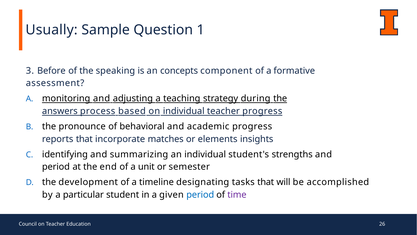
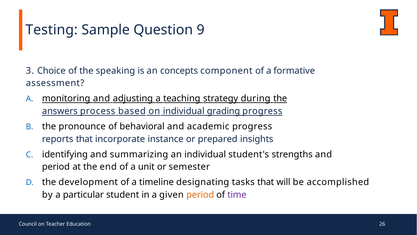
Usually: Usually -> Testing (52, 30)
1: 1 -> 9 (201, 30)
Before: Before -> Choice (51, 71)
individual teacher: teacher -> grading (223, 111)
matches: matches -> instance (166, 139)
elements: elements -> prepared (218, 139)
period colour: blue -> orange (200, 194)
